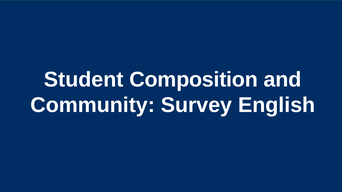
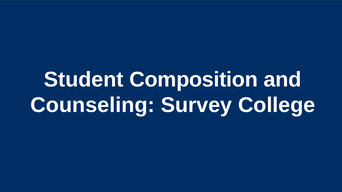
Community: Community -> Counseling (93, 105)
English: English -> College (277, 105)
